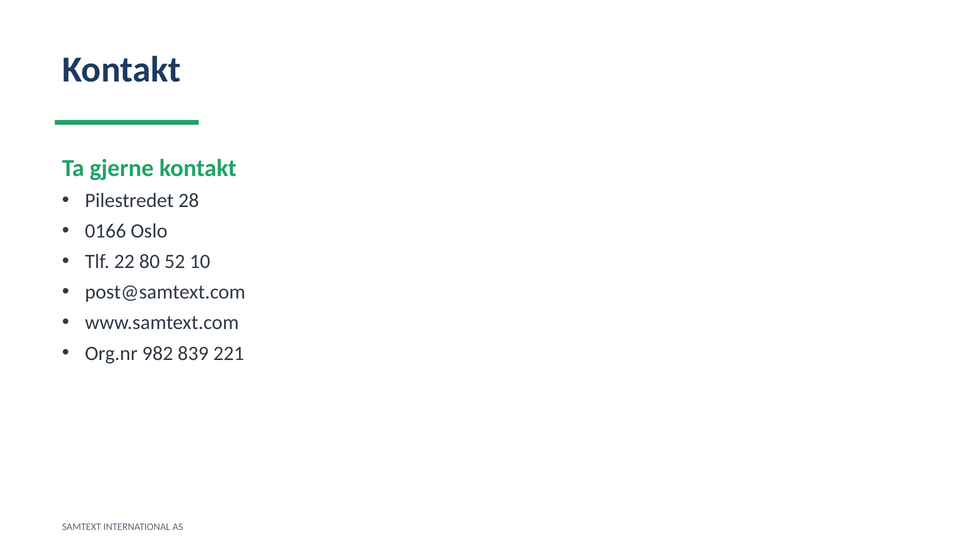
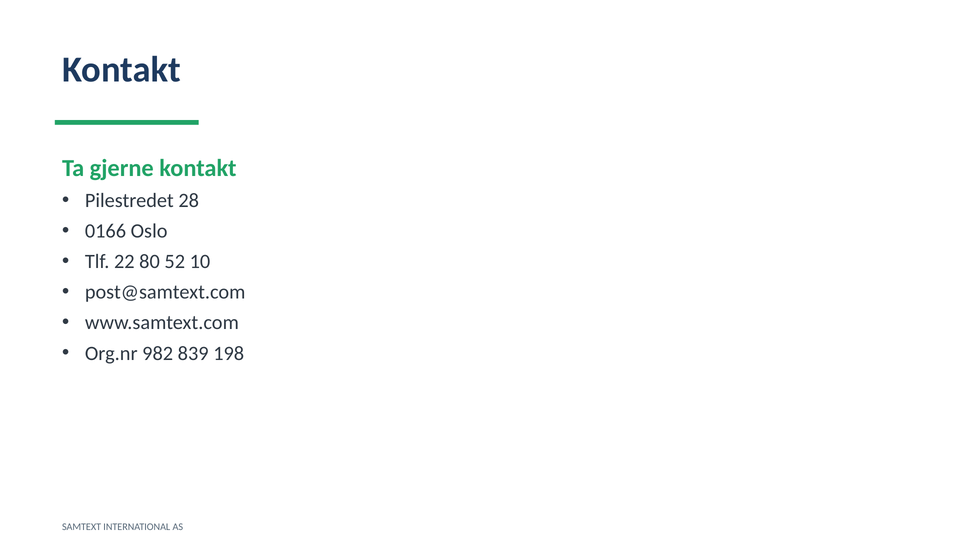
221: 221 -> 198 (229, 353)
